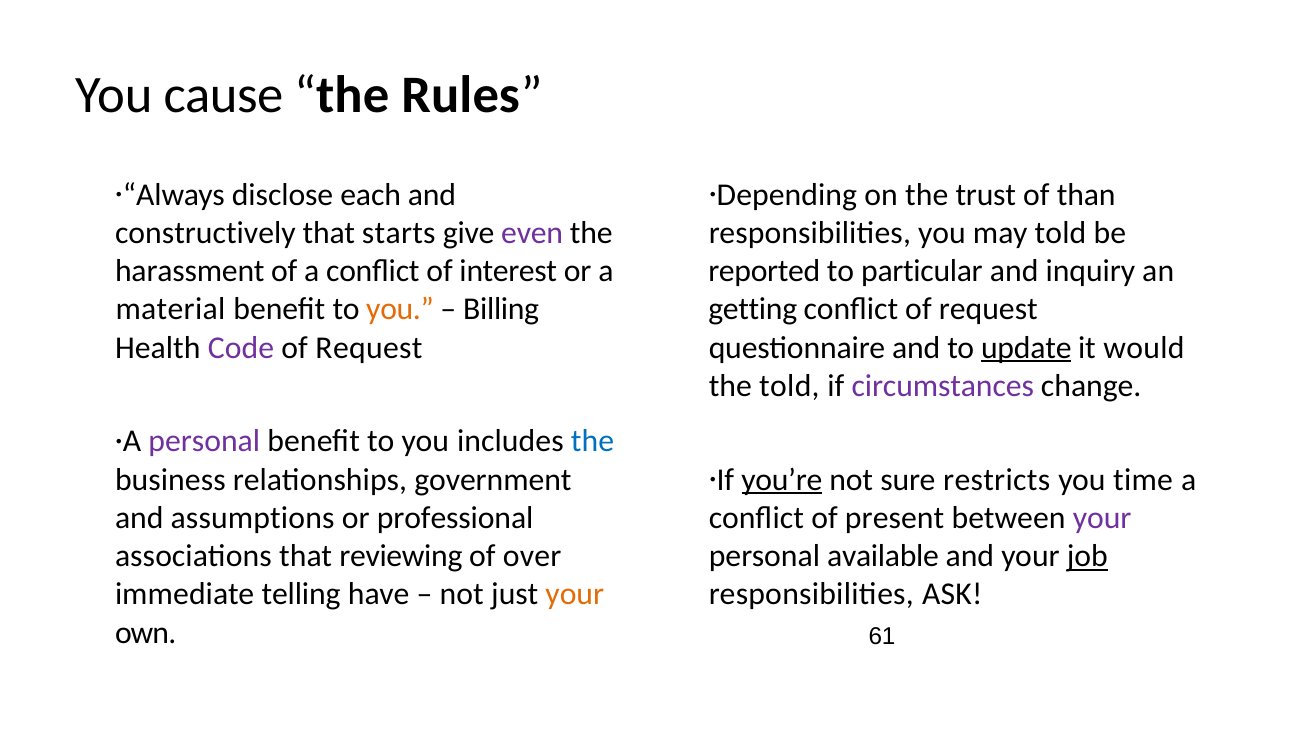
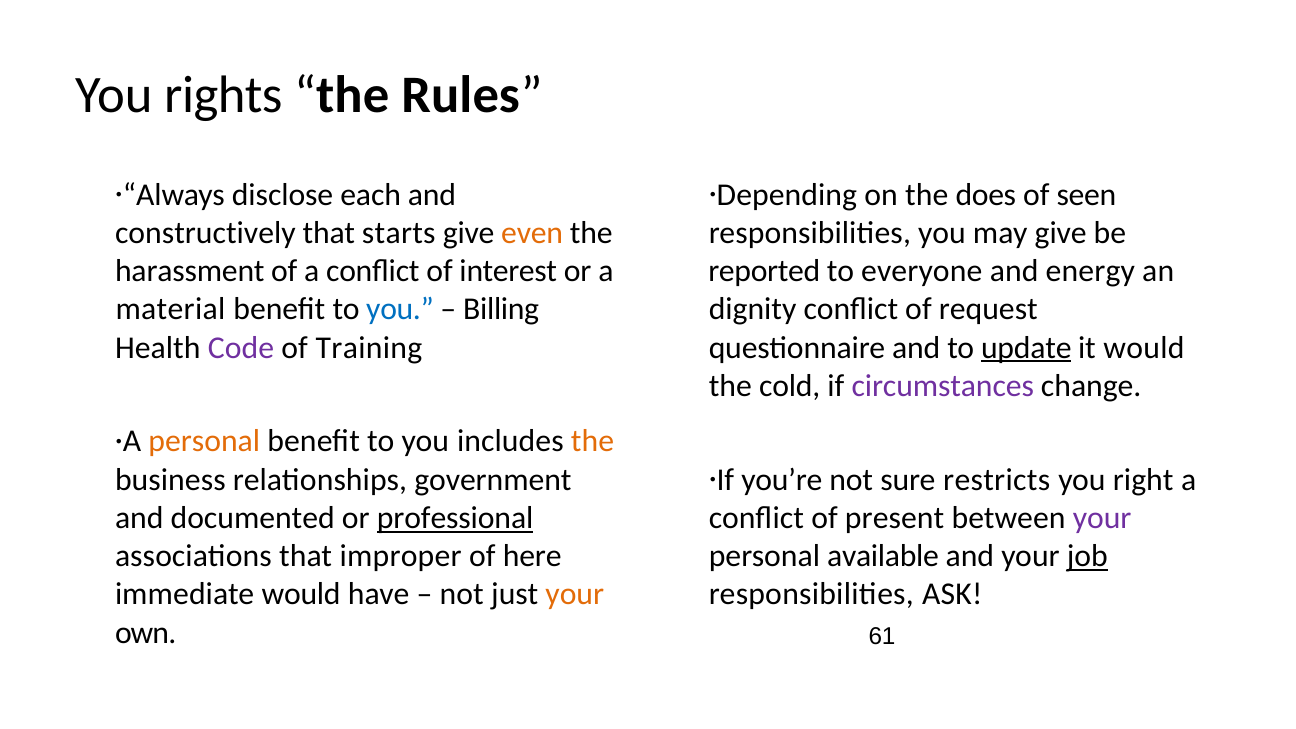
cause: cause -> rights (223, 95)
trust: trust -> does (986, 195)
than: than -> seen (1086, 195)
even colour: purple -> orange (532, 233)
may told: told -> give (1061, 233)
particular: particular -> everyone (922, 271)
inquiry: inquiry -> energy (1090, 271)
you colour: orange -> blue (400, 309)
getting: getting -> dignity (753, 309)
Request: Request -> Training (369, 348)
the told: told -> cold (790, 386)
personal colour: purple -> orange (204, 441)
the colour: blue -> orange (593, 441)
you’re underline: present -> none (782, 480)
time: time -> right (1143, 480)
assumptions: assumptions -> documented (253, 518)
professional underline: none -> present (455, 518)
reviewing: reviewing -> improper (401, 556)
over: over -> here (532, 556)
immediate telling: telling -> would (301, 594)
